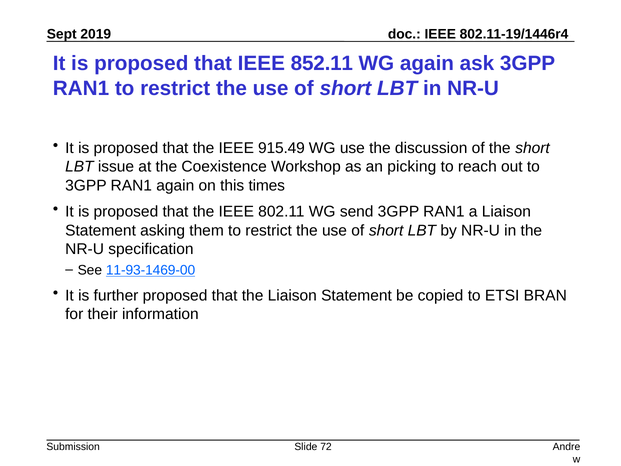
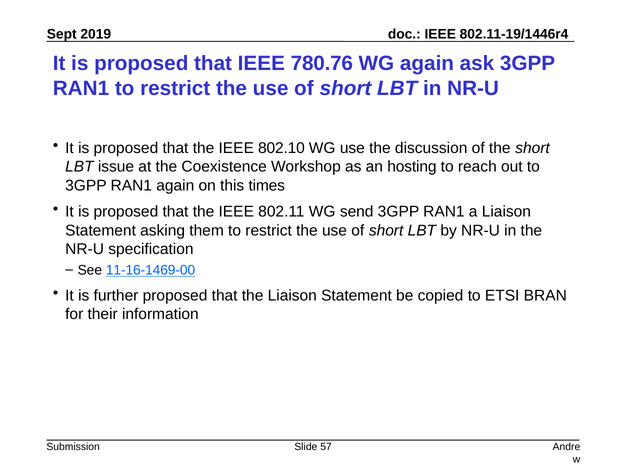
852.11: 852.11 -> 780.76 (322, 64)
915.49: 915.49 -> 802.10 (281, 148)
picking: picking -> hosting (412, 167)
11-93-1469-00: 11-93-1469-00 -> 11-16-1469-00 (151, 270)
72: 72 -> 57 (326, 447)
